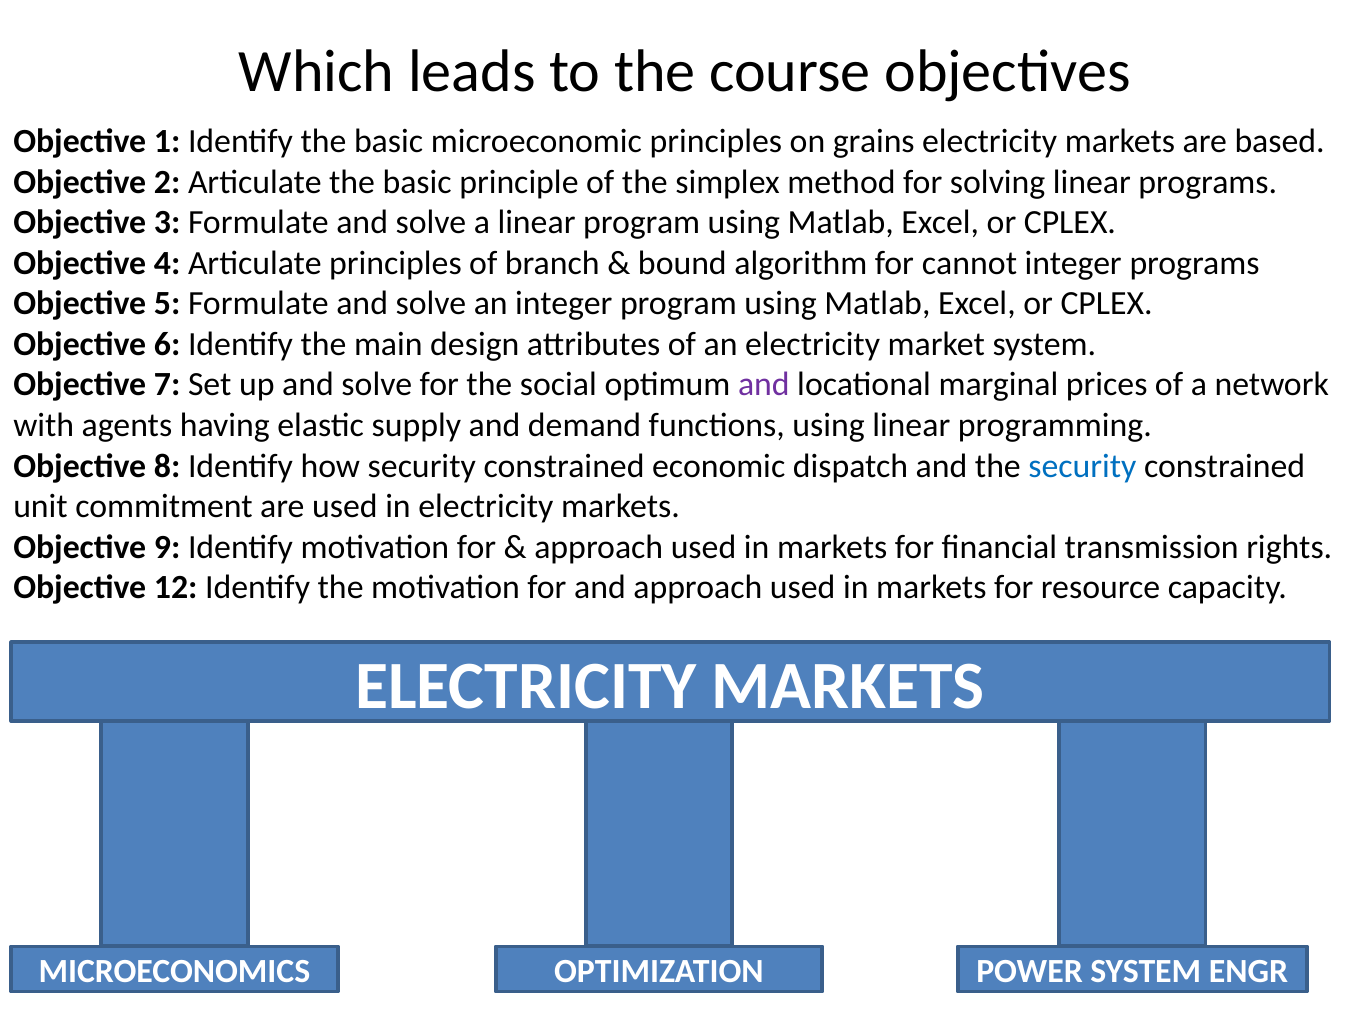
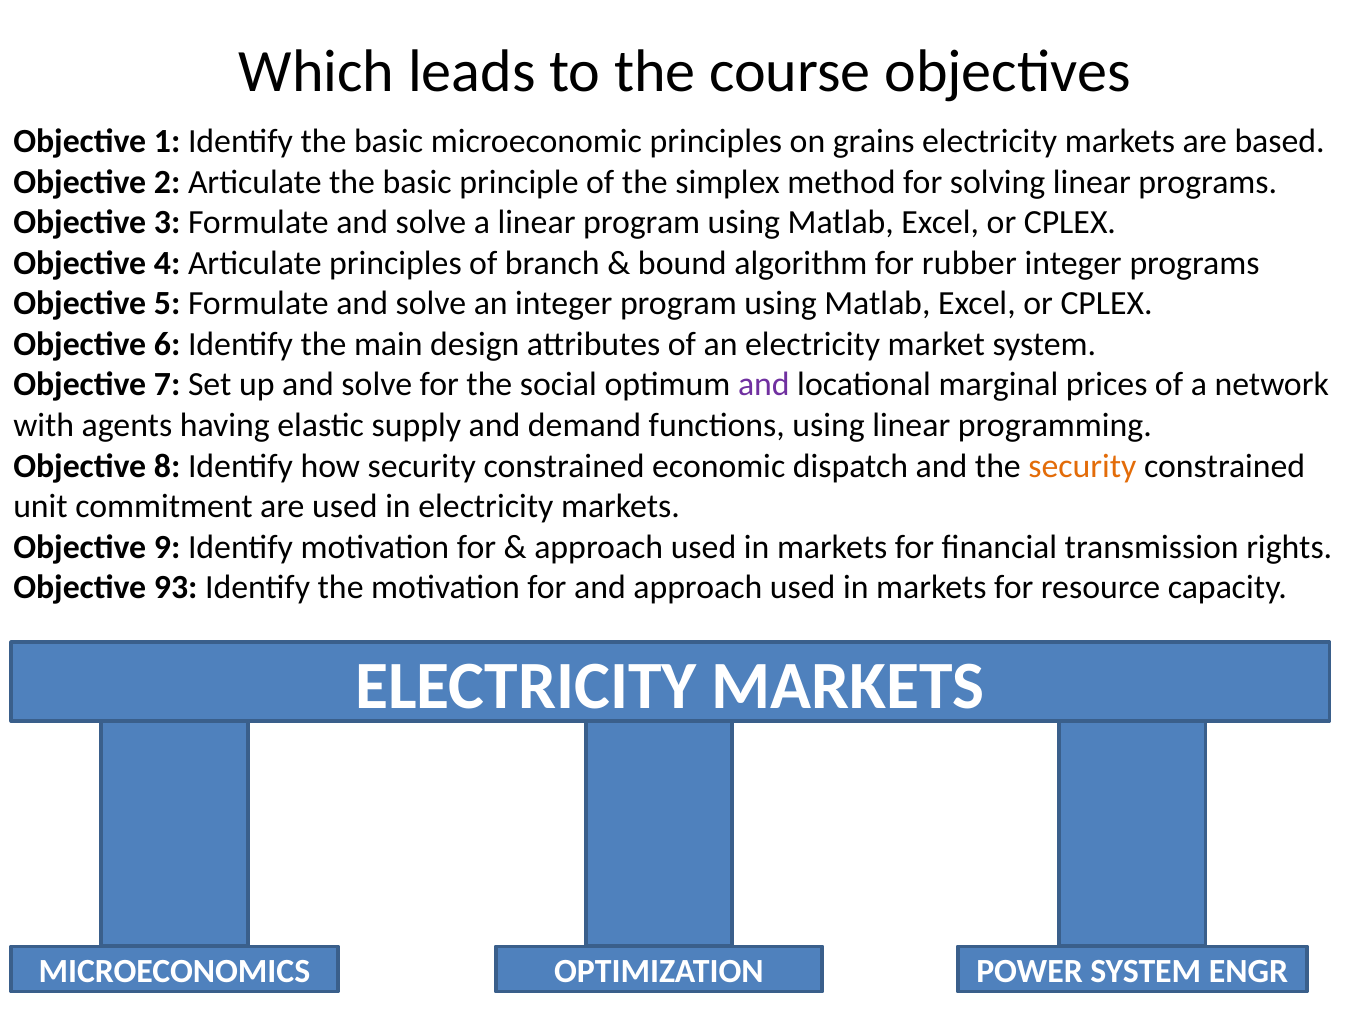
cannot: cannot -> rubber (969, 263)
security colour: blue -> orange (1082, 466)
12: 12 -> 93 (176, 588)
